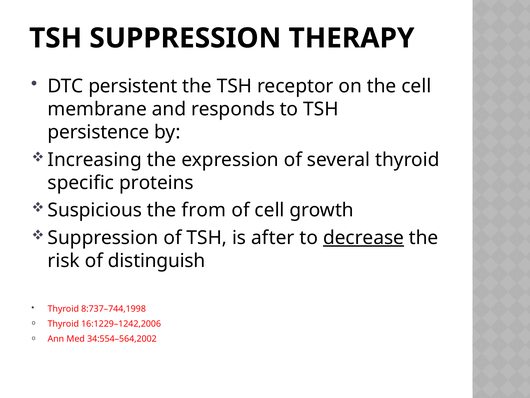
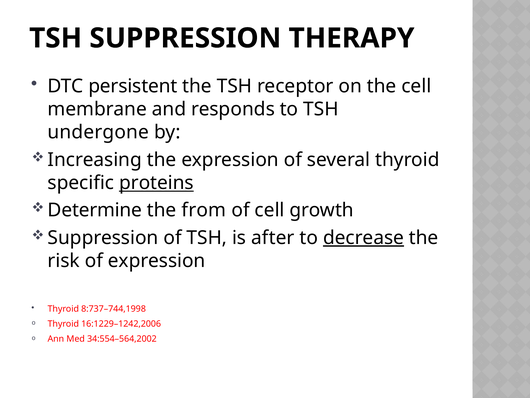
persistence: persistence -> undergone (98, 132)
proteins underline: none -> present (156, 183)
Suspicious: Suspicious -> Determine (95, 210)
of distinguish: distinguish -> expression (157, 261)
